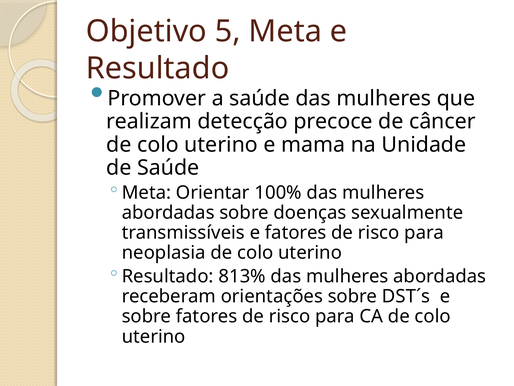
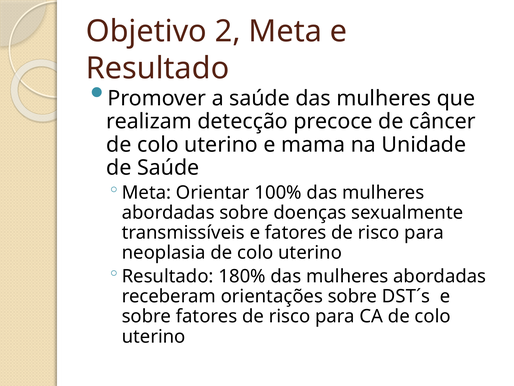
5: 5 -> 2 (228, 31)
813%: 813% -> 180% (242, 276)
